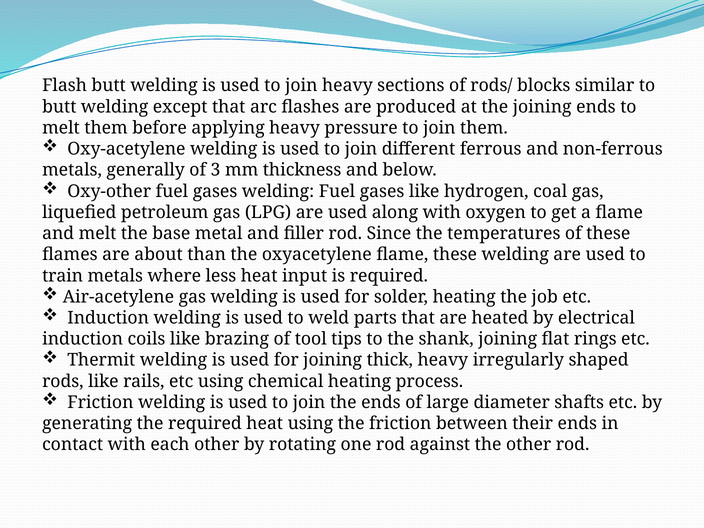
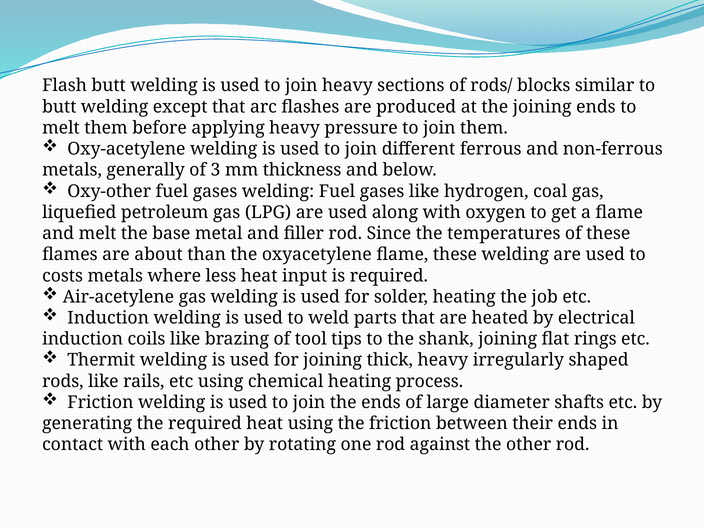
train: train -> costs (63, 276)
